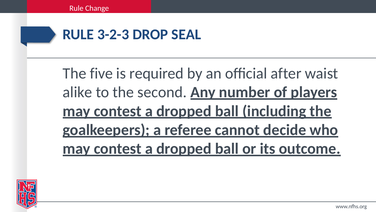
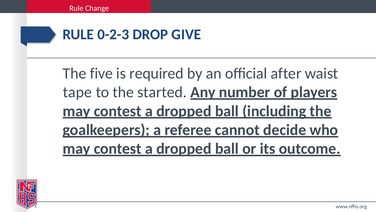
3-2-3: 3-2-3 -> 0-2-3 (113, 34)
SEAL: SEAL -> GIVE (186, 34)
alike: alike -> tape (77, 92)
second: second -> started (162, 92)
